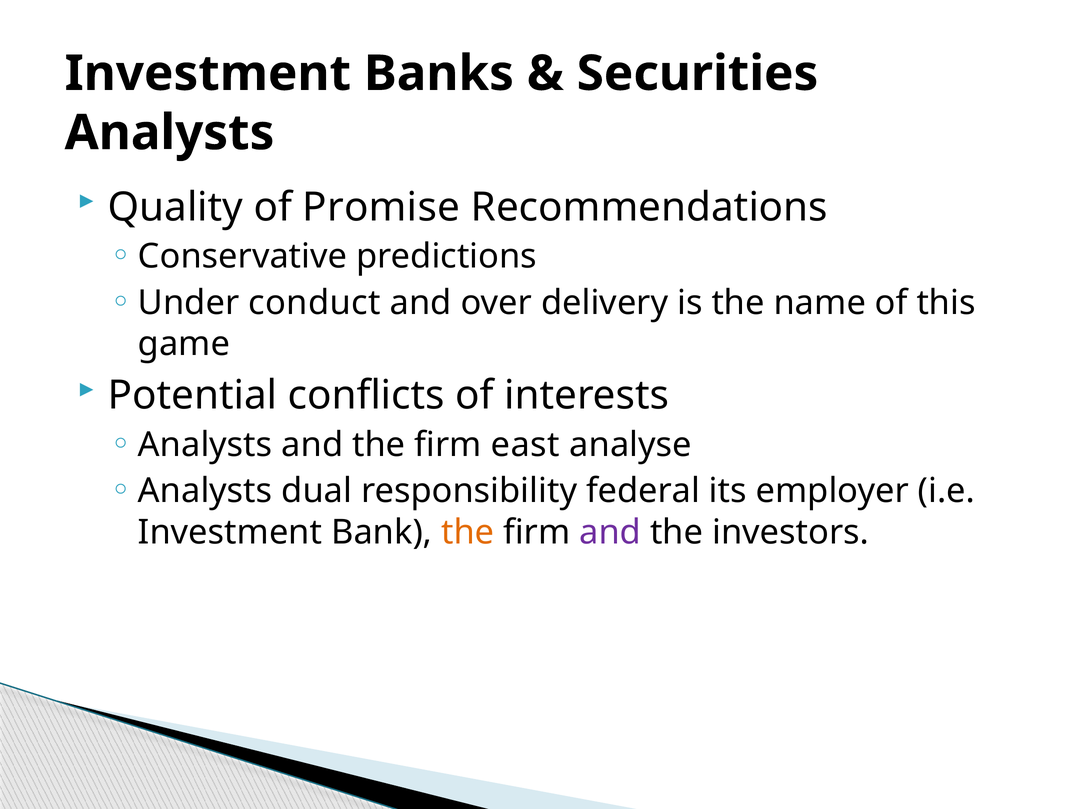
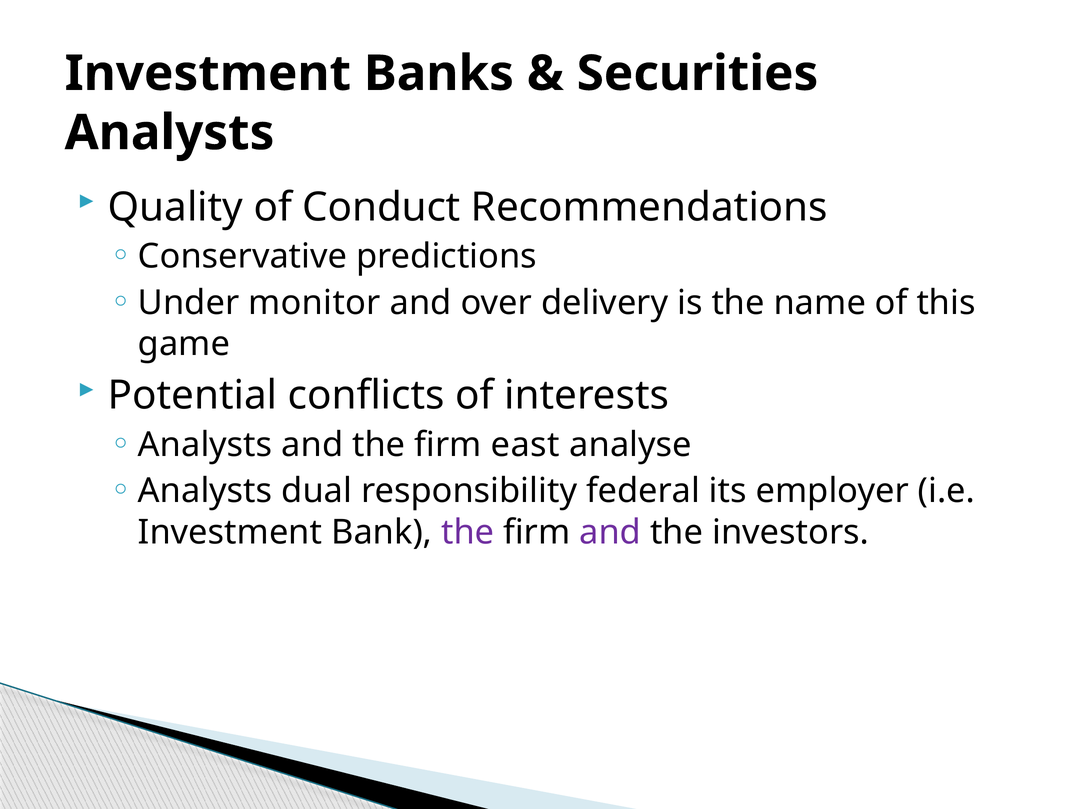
Promise: Promise -> Conduct (381, 207)
conduct: conduct -> monitor (314, 303)
the colour: orange -> purple (468, 532)
